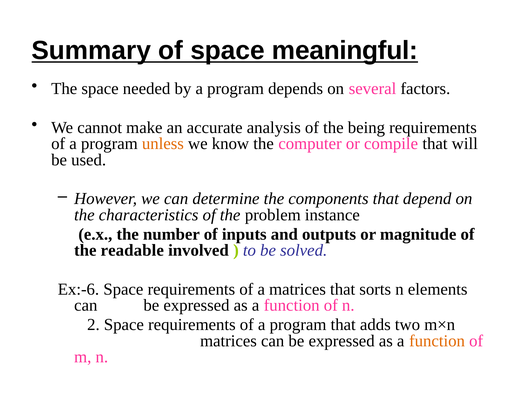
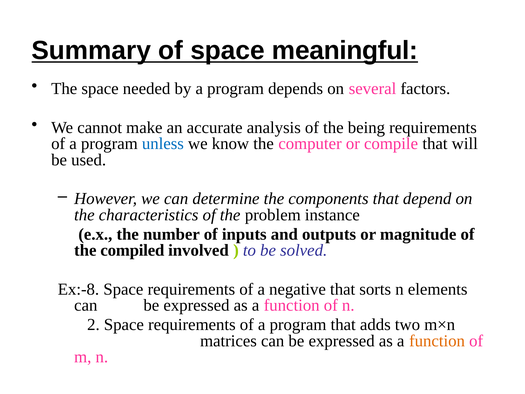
unless colour: orange -> blue (163, 144)
readable: readable -> compiled (132, 250)
Ex:-6: Ex:-6 -> Ex:-8 (78, 289)
a matrices: matrices -> negative (297, 289)
